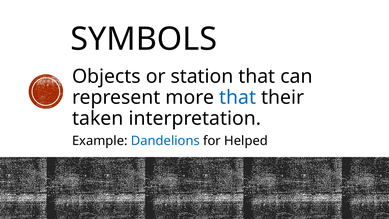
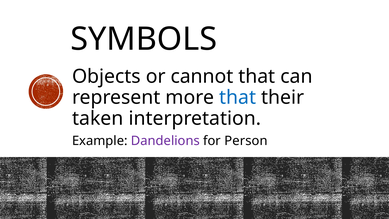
station: station -> cannot (202, 76)
Dandelions colour: blue -> purple (165, 141)
Helped: Helped -> Person (246, 141)
